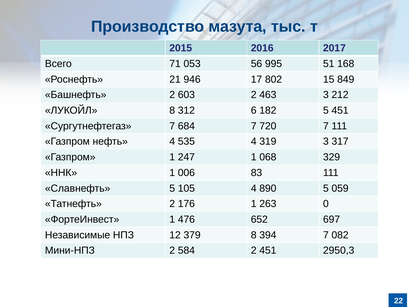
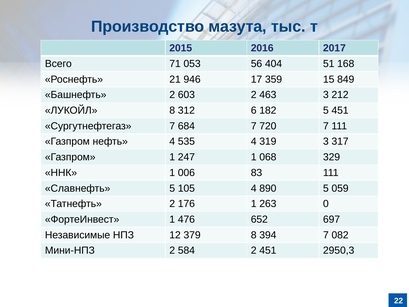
995: 995 -> 404 (274, 64)
802: 802 -> 359 (274, 79)
